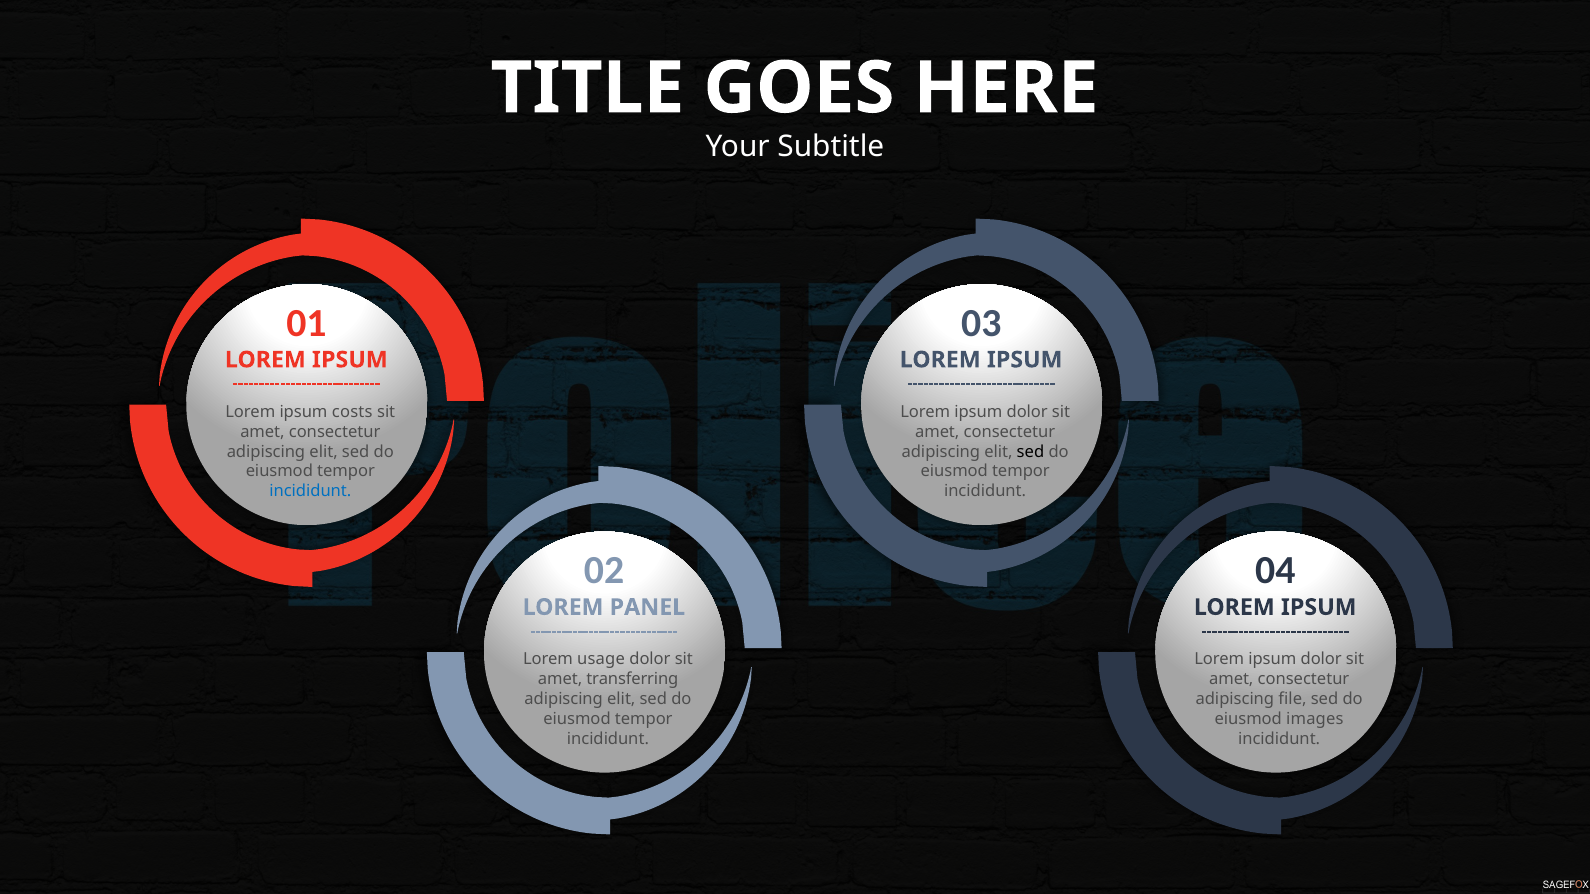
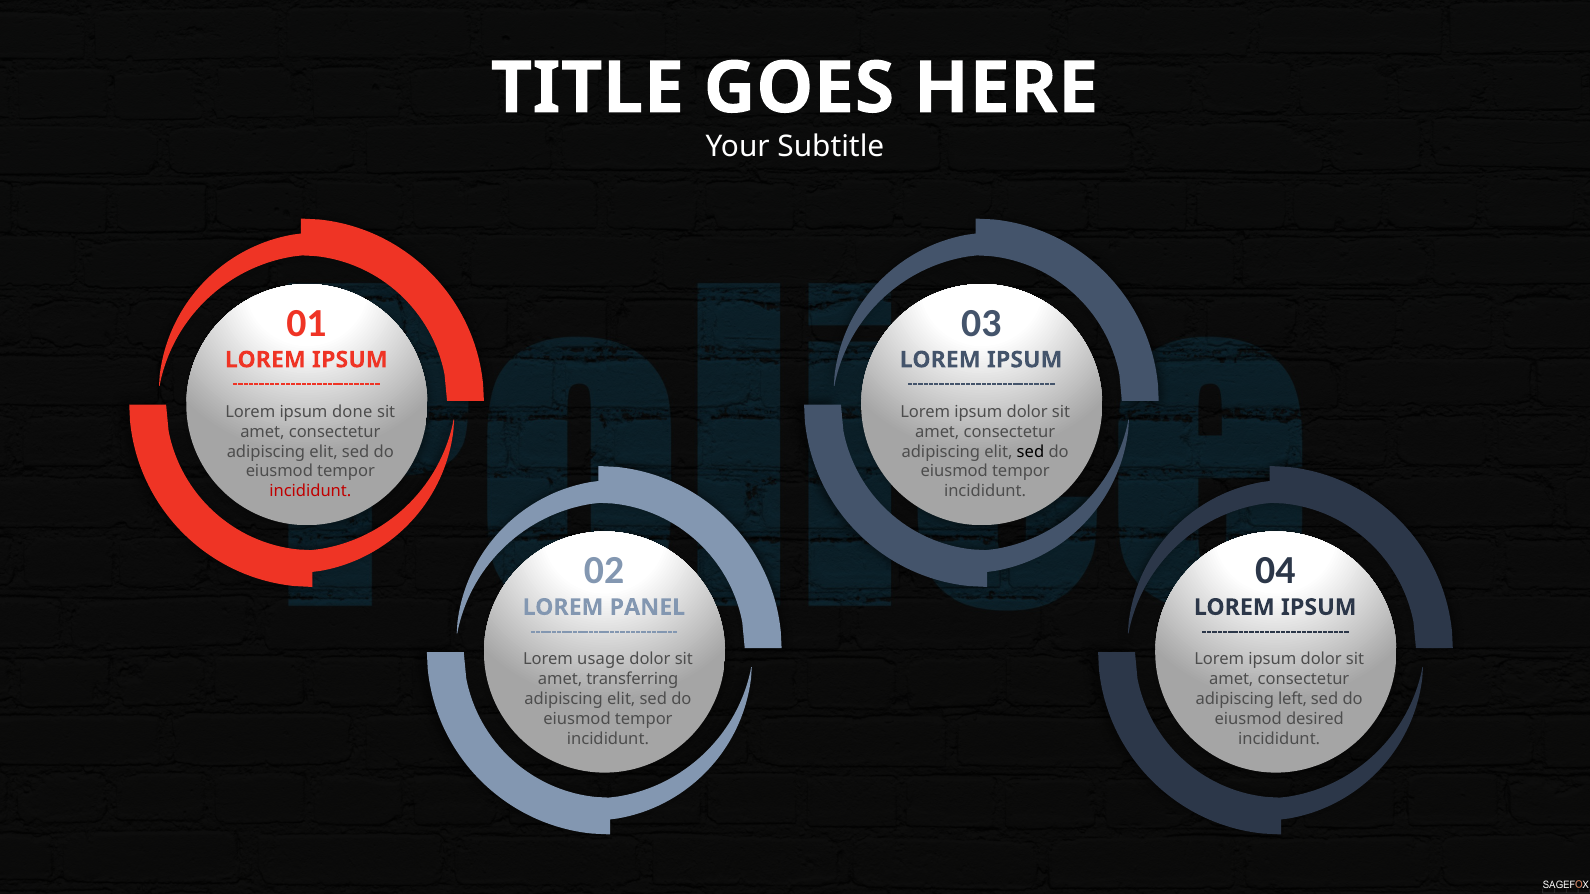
costs: costs -> done (352, 412)
incididunt colour: blue -> red (310, 492)
file: file -> left (1293, 699)
images: images -> desired (1315, 719)
